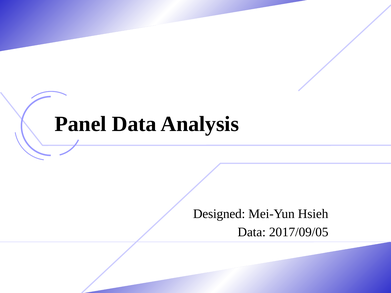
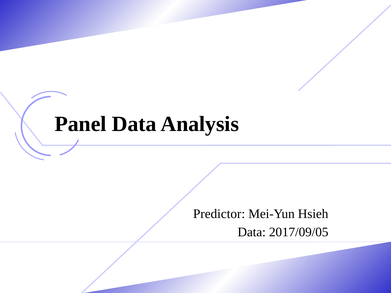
Designed: Designed -> Predictor (219, 214)
